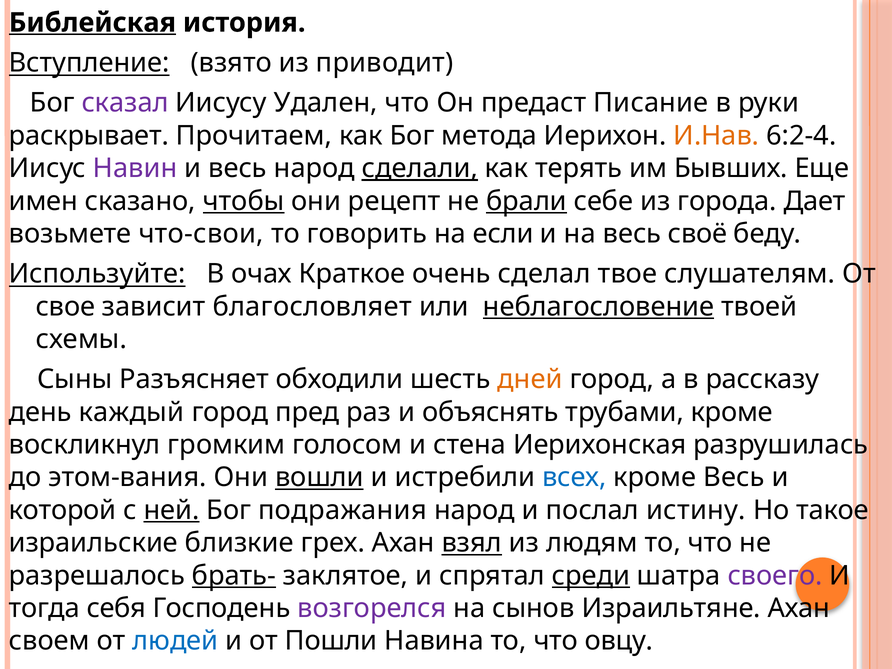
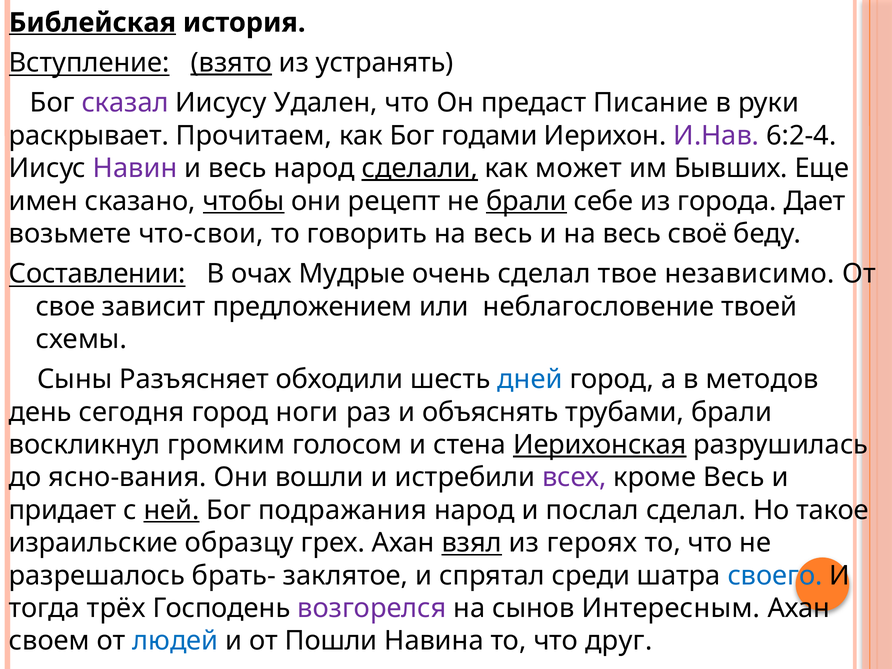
взято underline: none -> present (231, 63)
приводит: приводит -> устранять (385, 63)
метода: метода -> годами (489, 136)
И.Нав colour: orange -> purple (716, 136)
терять: терять -> может (579, 168)
если: если -> весь (503, 234)
Используйте: Используйте -> Составлении (97, 274)
Краткое: Краткое -> Мудрые (352, 274)
слушателям: слушателям -> независимо (750, 274)
благословляет: благословляет -> предложением (312, 307)
неблагословение underline: present -> none (599, 307)
дней colour: orange -> blue (530, 379)
рассказу: рассказу -> методов (762, 379)
каждый: каждый -> сегодня (132, 412)
пред: пред -> ноги (307, 412)
трубами кроме: кроме -> брали (732, 412)
Иерихонская underline: none -> present (600, 445)
этом-вания: этом-вания -> ясно-вания (128, 477)
вошли underline: present -> none (319, 477)
всех colour: blue -> purple (574, 477)
которой: которой -> придает (63, 510)
послал истину: истину -> сделал (696, 510)
близкие: близкие -> образцу (239, 543)
людям: людям -> героях (592, 543)
брать- underline: present -> none (234, 576)
среди underline: present -> none (591, 576)
своего colour: purple -> blue (775, 576)
себя: себя -> трёх (116, 608)
Израильтяне: Израильтяне -> Интересным (671, 608)
овцу: овцу -> друг (619, 641)
